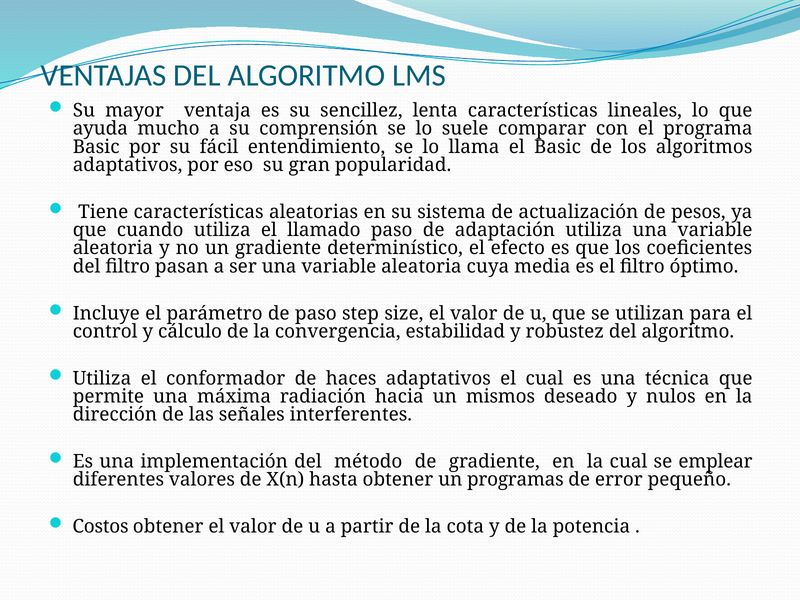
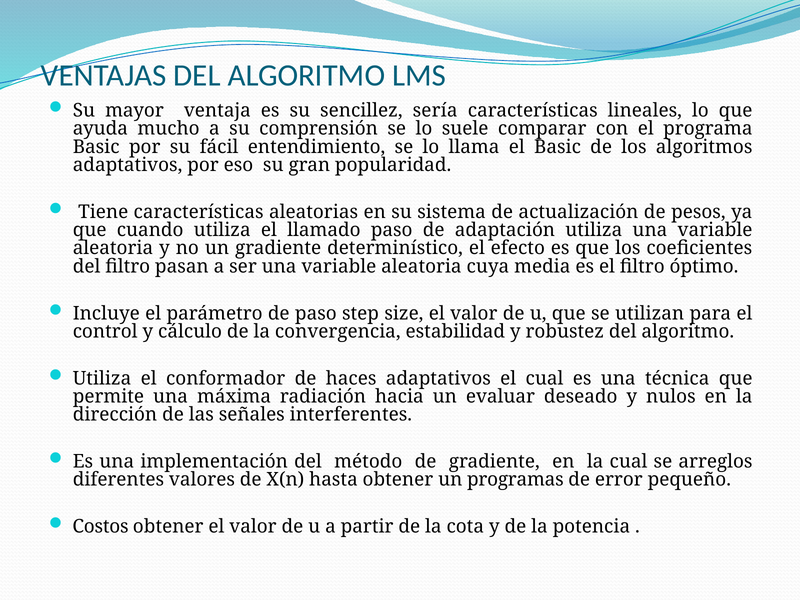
lenta: lenta -> sería (435, 111)
mismos: mismos -> evaluar (500, 397)
emplear: emplear -> arreglos (715, 462)
